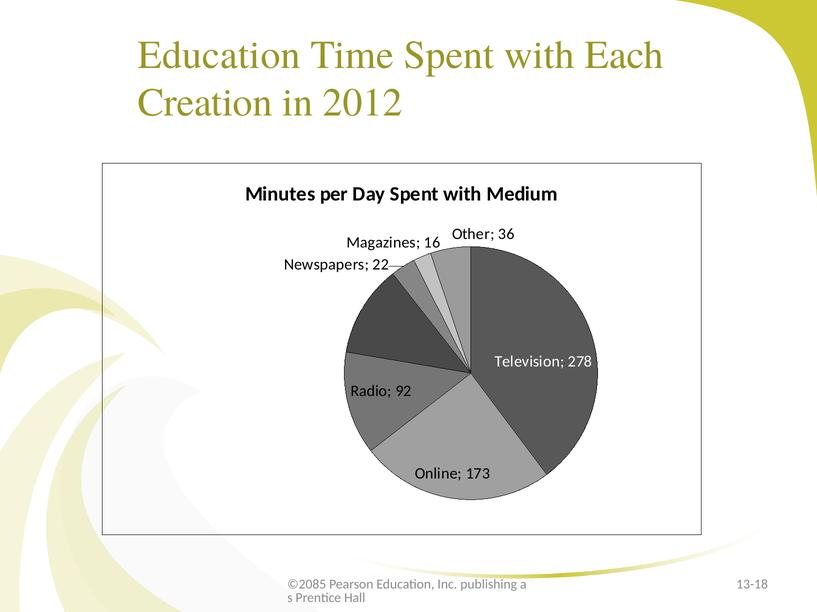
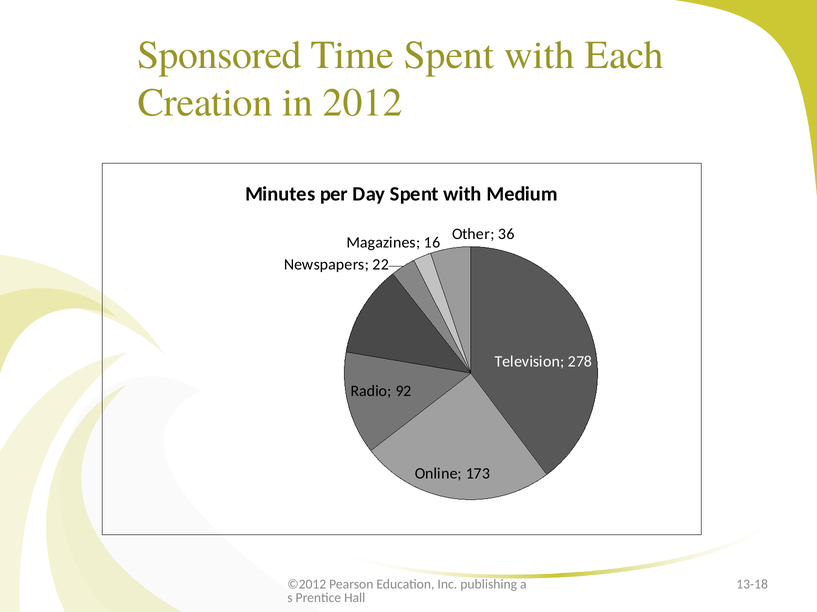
Education: Education -> Sponsored (219, 55)
©2085: ©2085 -> ©2012 (307, 585)
